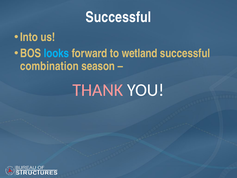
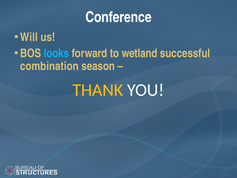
Successful: Successful -> Conference (119, 17)
Into: Into -> Will (29, 37)
THANK colour: pink -> yellow (98, 90)
